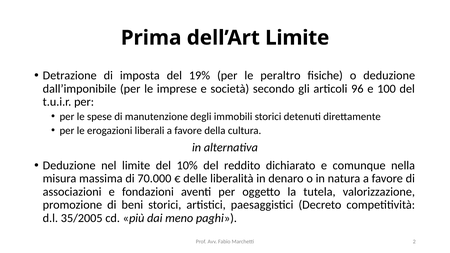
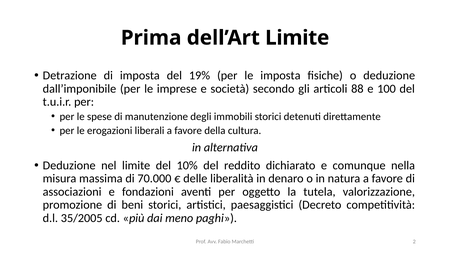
le peraltro: peraltro -> imposta (280, 76)
96: 96 -> 88 (357, 89)
